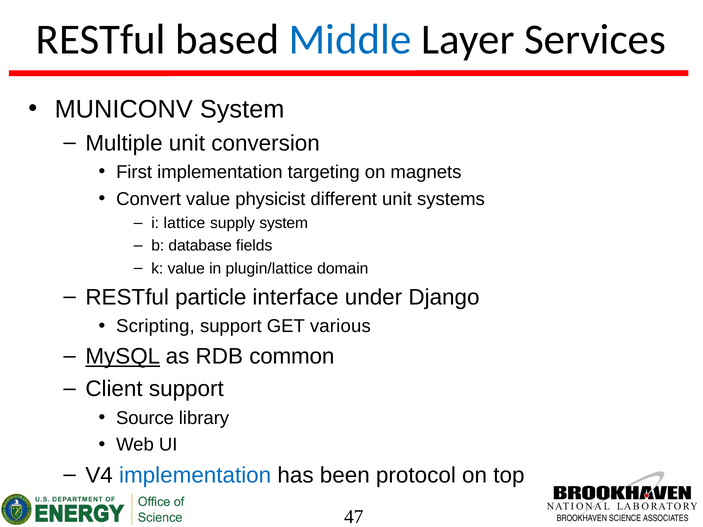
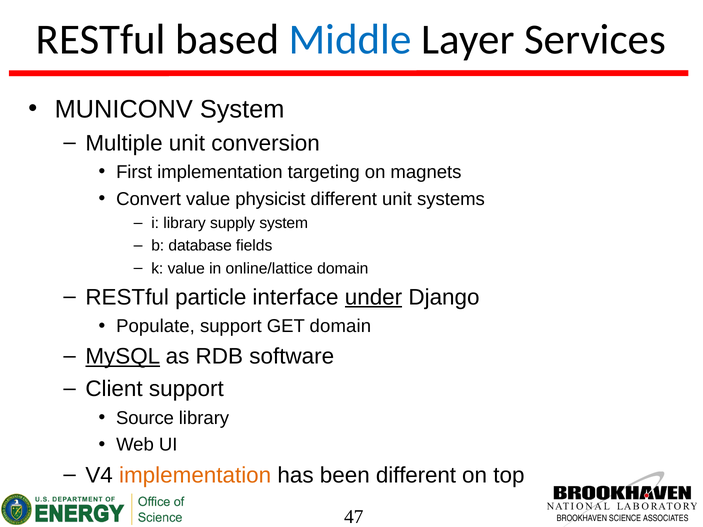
i lattice: lattice -> library (185, 223)
plugin/lattice: plugin/lattice -> online/lattice (269, 269)
under underline: none -> present (374, 297)
Scripting: Scripting -> Populate (155, 326)
GET various: various -> domain (340, 326)
common: common -> software (292, 357)
implementation colour: blue -> orange (195, 475)
been protocol: protocol -> different (416, 475)
